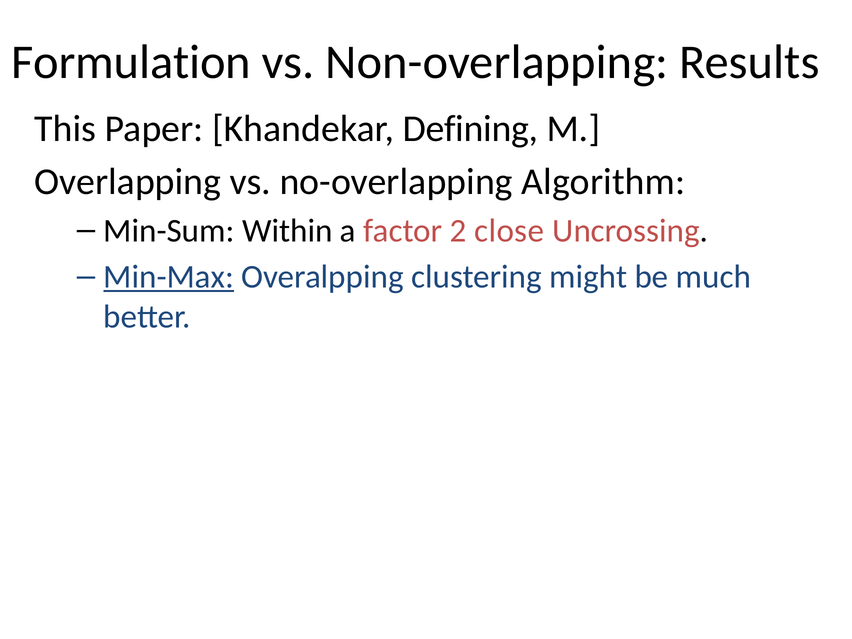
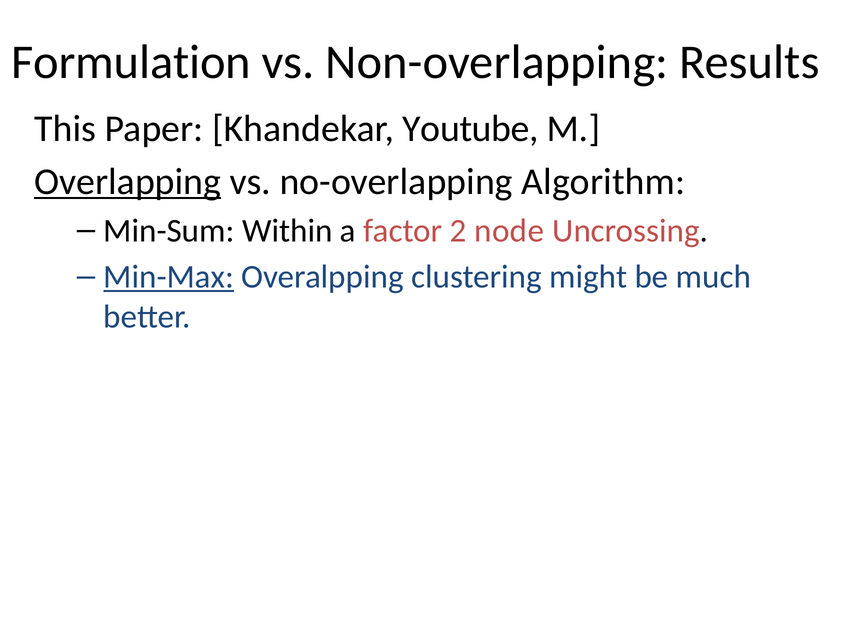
Defining: Defining -> Youtube (471, 129)
Overlapping underline: none -> present (128, 182)
close: close -> node (509, 231)
